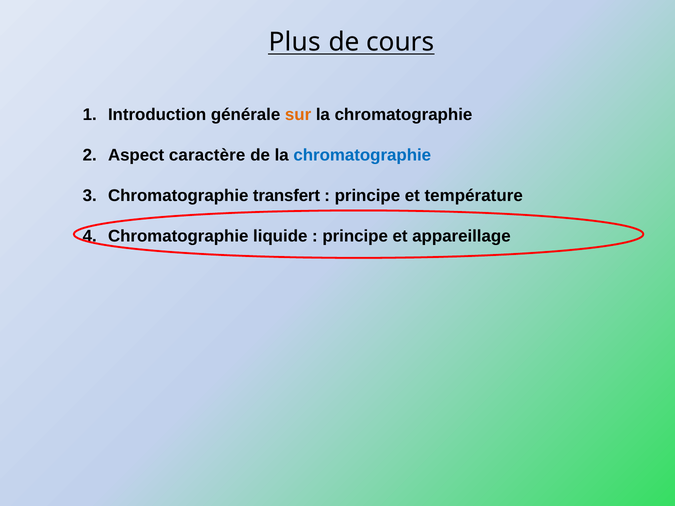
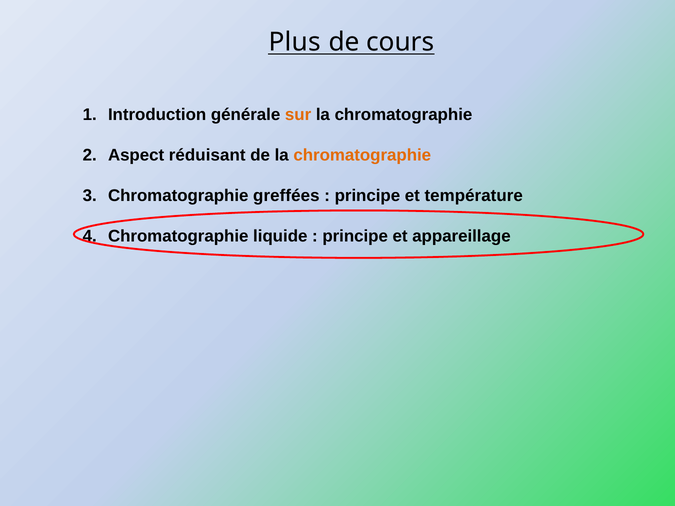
caractère: caractère -> réduisant (207, 155)
chromatographie colour: blue -> orange (362, 155)
transfert: transfert -> greffées (286, 196)
